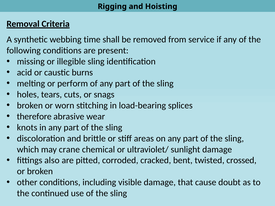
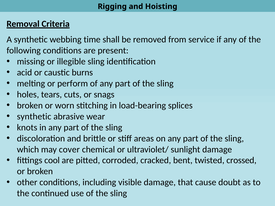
therefore: therefore -> synthetic (34, 117)
crane: crane -> cover (69, 150)
also: also -> cool (52, 161)
